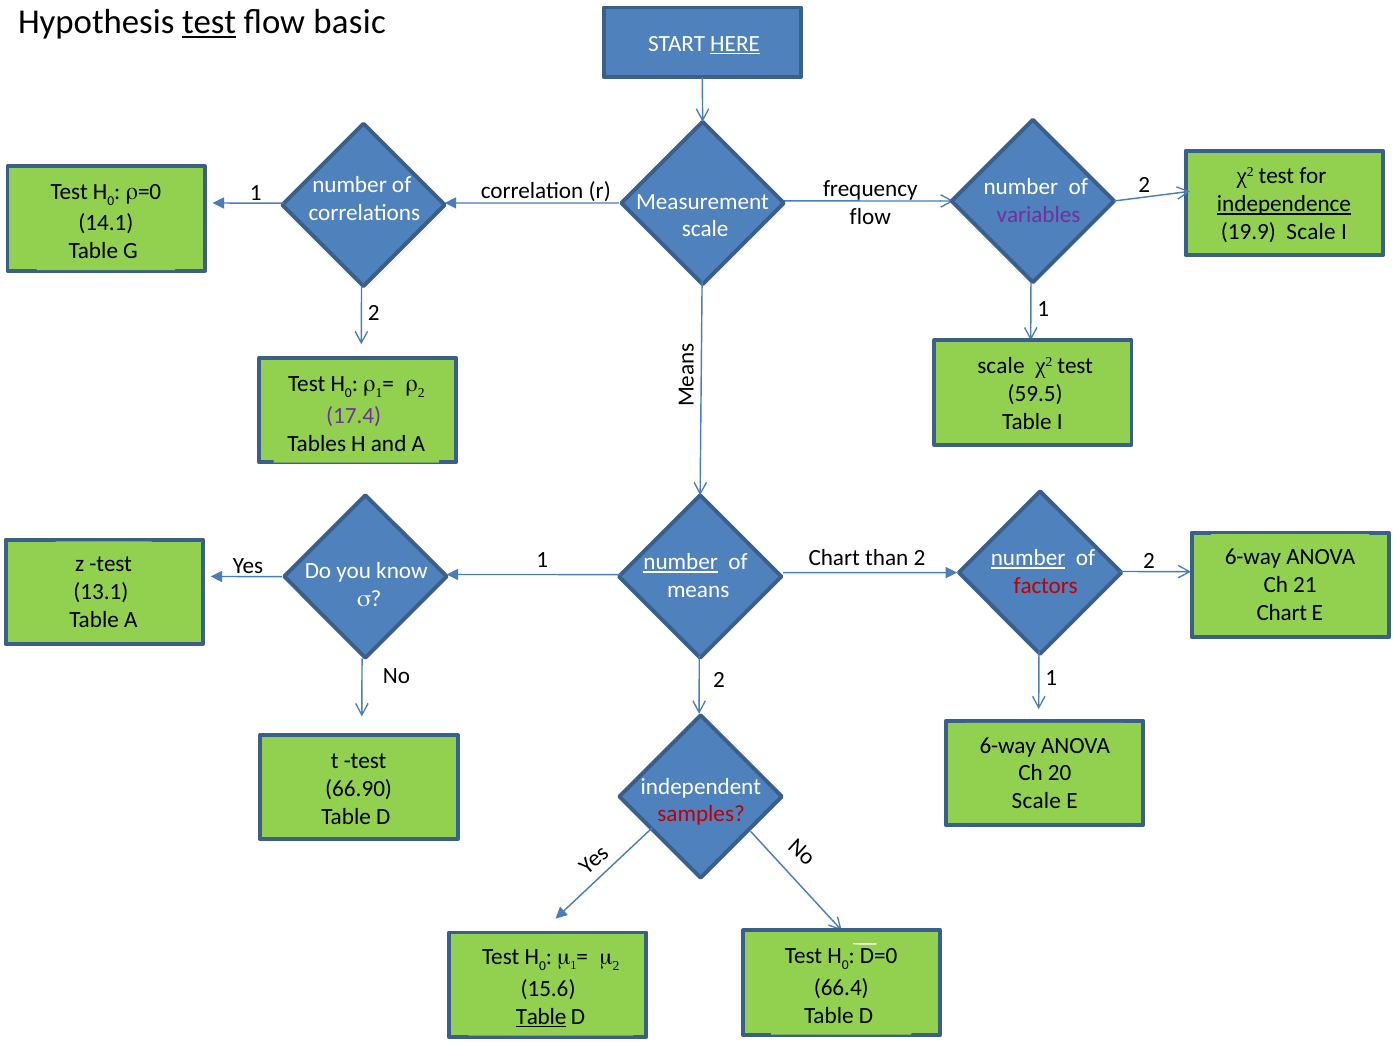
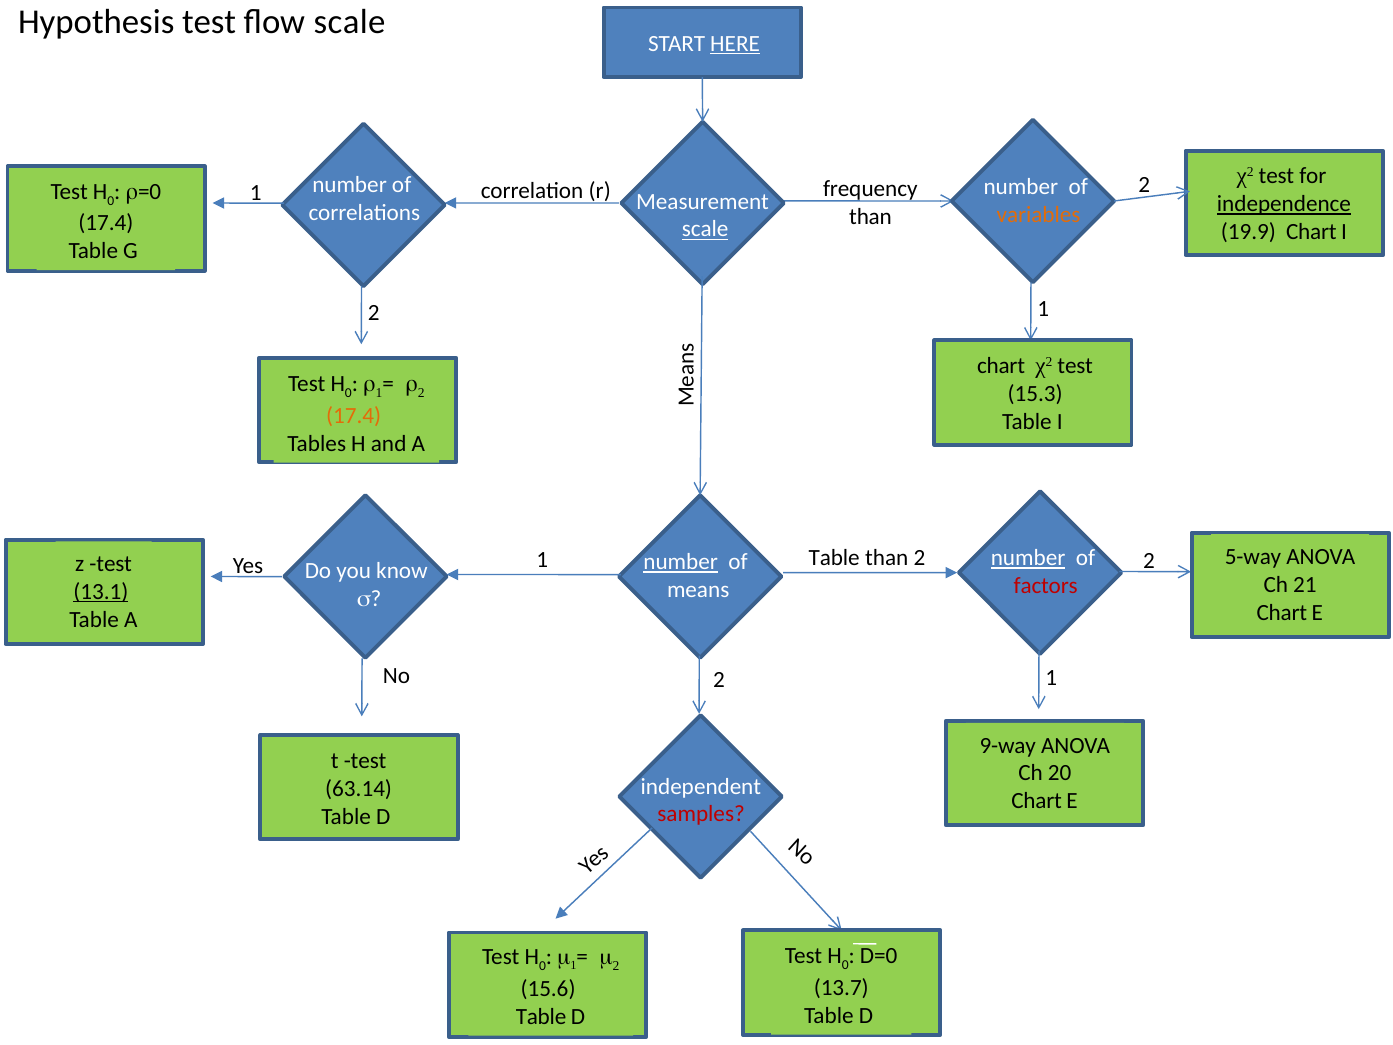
test underline: present -> none (209, 22)
flow basic: basic -> scale (350, 22)
variables colour: purple -> orange (1038, 214)
flow: flow -> than (870, 217)
14.1: 14.1 -> 17.4 (106, 223)
scale underline: none -> present (705, 229)
19.9 Scale: Scale -> Chart (1311, 232)
scale: scale -> chart (1001, 366)
59.5: 59.5 -> 15.3 (1035, 393)
17.4 colour: purple -> orange (354, 415)
Chart: Chart -> Table (834, 558)
2 6-way: 6-way -> 5-way (1253, 557)
13.1 underline: none -> present (101, 591)
6-way: 6-way -> 9-way (1008, 745)
66.90: 66.90 -> 63.14 (359, 789)
Scale: Scale -> Chart (1037, 801)
66.4: 66.4 -> 13.7 (841, 987)
Table underline: present -> none (541, 1016)
